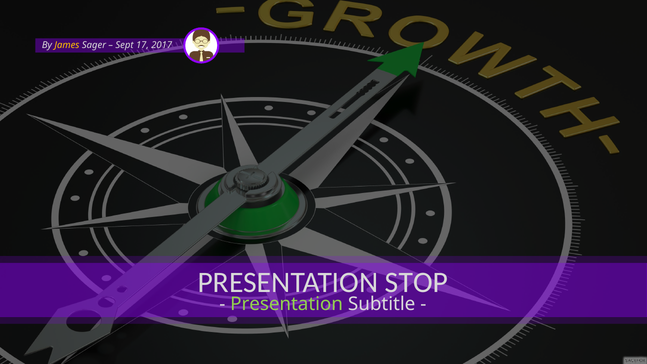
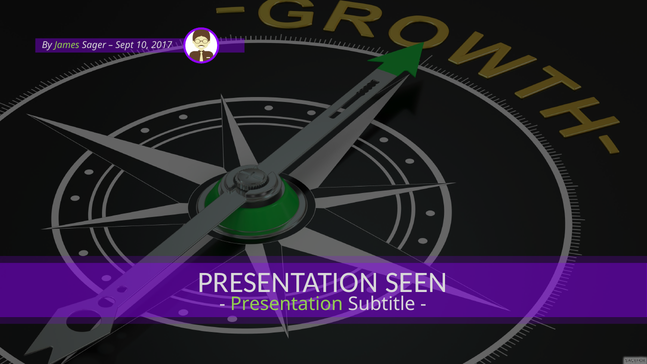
James colour: yellow -> light green (67, 45)
17: 17 -> 10 (142, 45)
STOP: STOP -> SEEN (416, 282)
